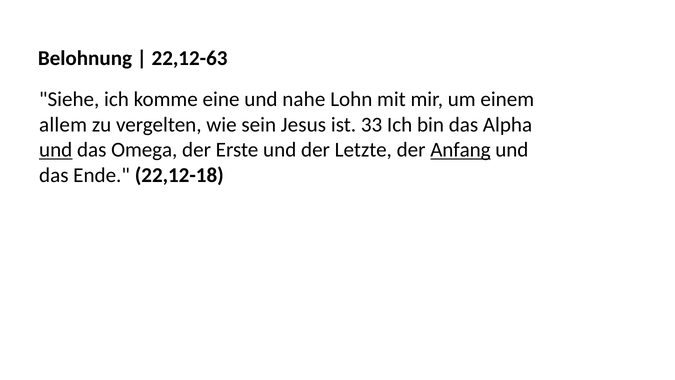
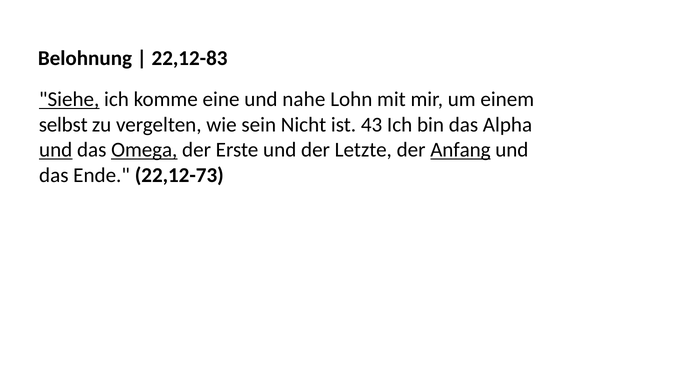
22,12-63: 22,12-63 -> 22,12-83 (190, 58)
Siehe underline: none -> present (69, 99)
allem: allem -> selbst (63, 125)
Jesus: Jesus -> Nicht (304, 125)
33: 33 -> 43 (372, 125)
Omega underline: none -> present (144, 150)
22,12-18: 22,12-18 -> 22,12-73 (179, 175)
